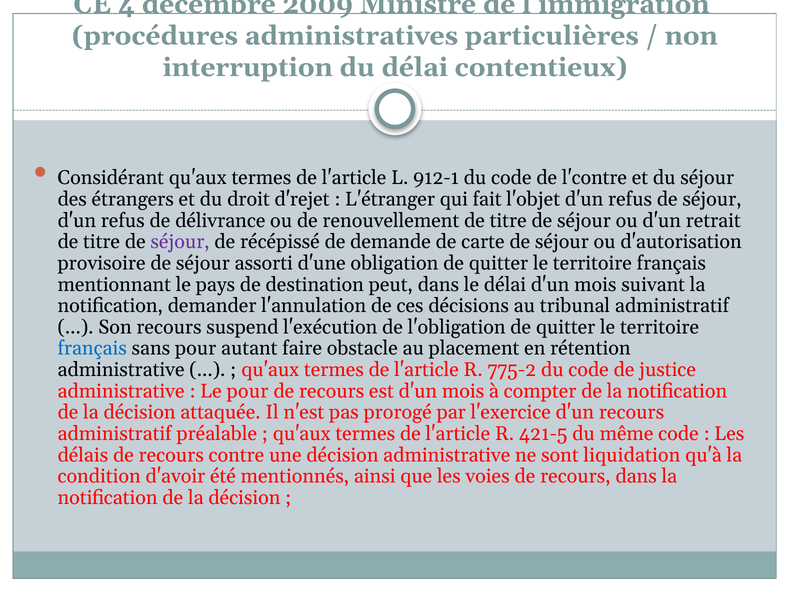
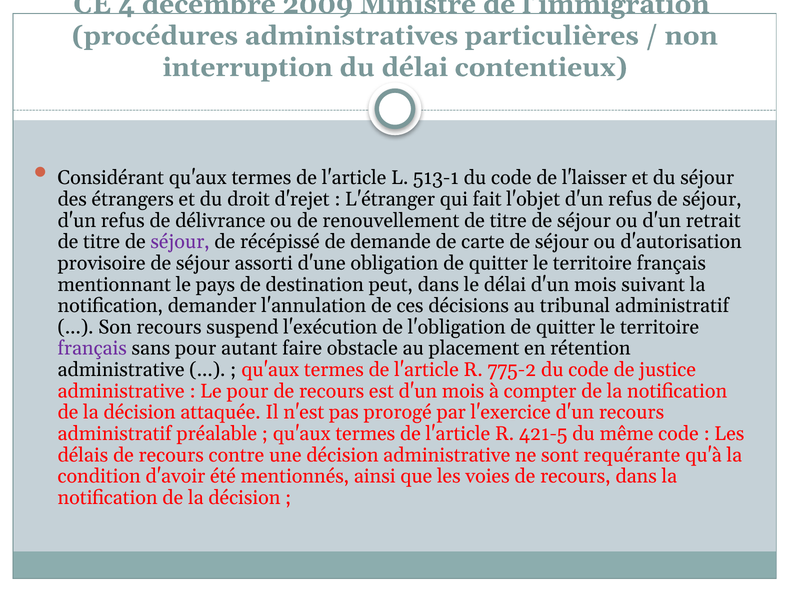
912-1: 912-1 -> 513-1 (436, 178)
l'contre: l'contre -> l'laisser (594, 178)
français colour: blue -> purple (92, 349)
liquidation: liquidation -> requérante (632, 455)
